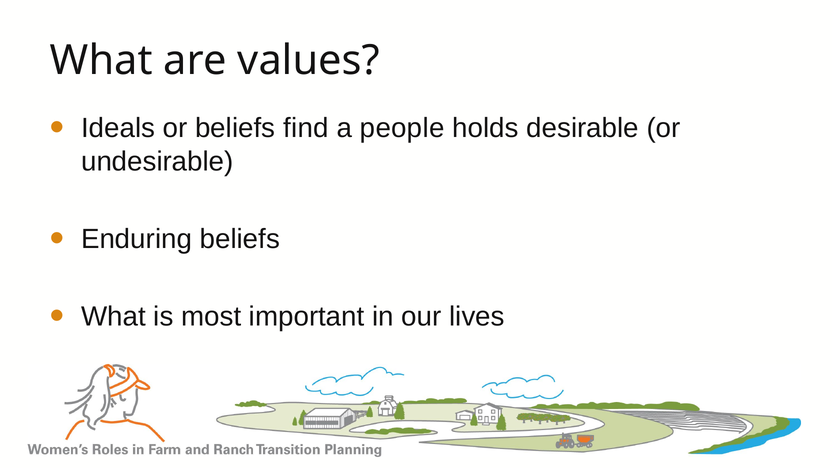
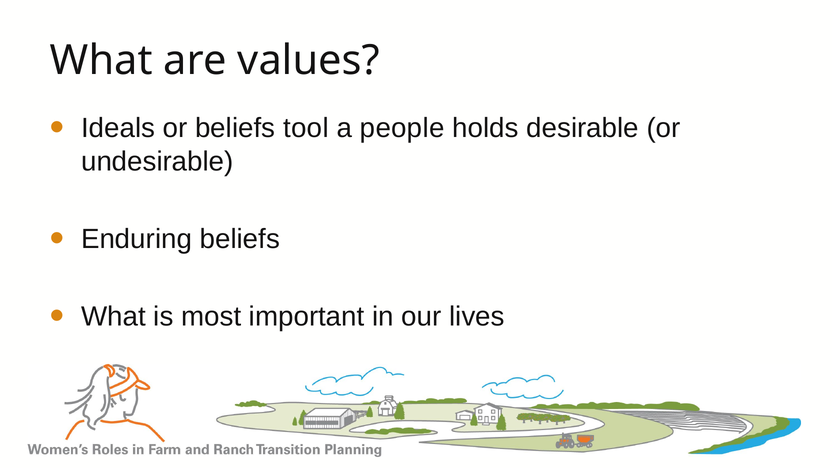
find: find -> tool (306, 128)
